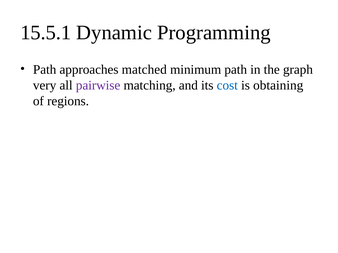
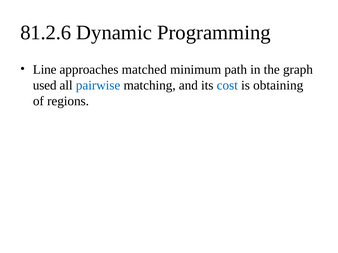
15.5.1: 15.5.1 -> 81.2.6 (46, 33)
Path: Path -> Line (45, 70)
very: very -> used (45, 85)
pairwise colour: purple -> blue (98, 85)
